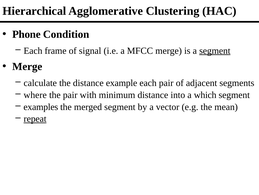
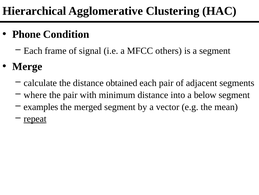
MFCC merge: merge -> others (169, 51)
segment underline: present -> none (215, 51)
example: example -> obtained (122, 83)
which: which -> below (205, 95)
